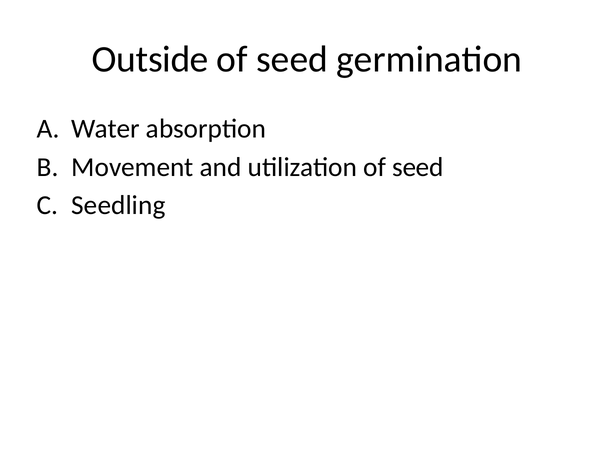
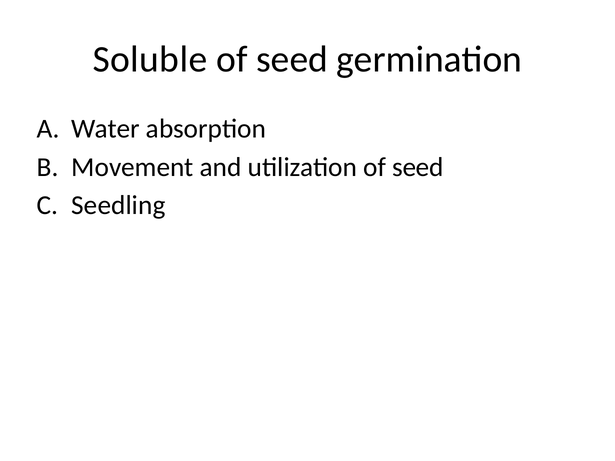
Outside: Outside -> Soluble (150, 60)
